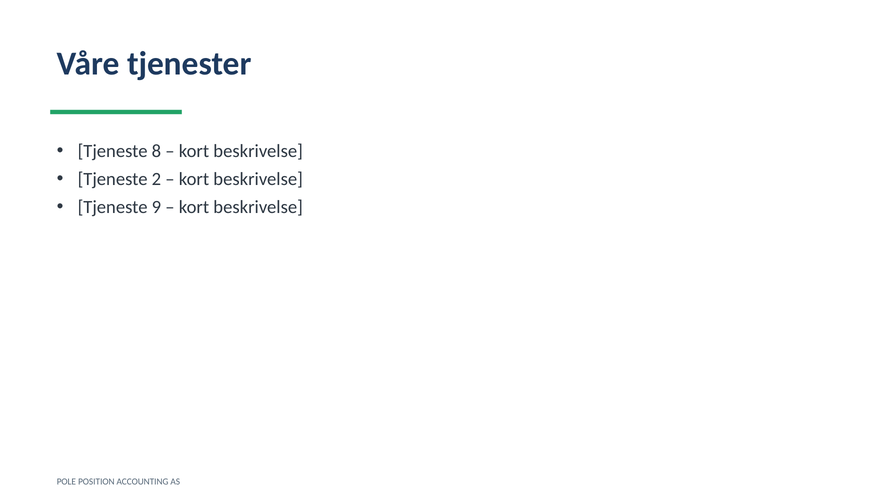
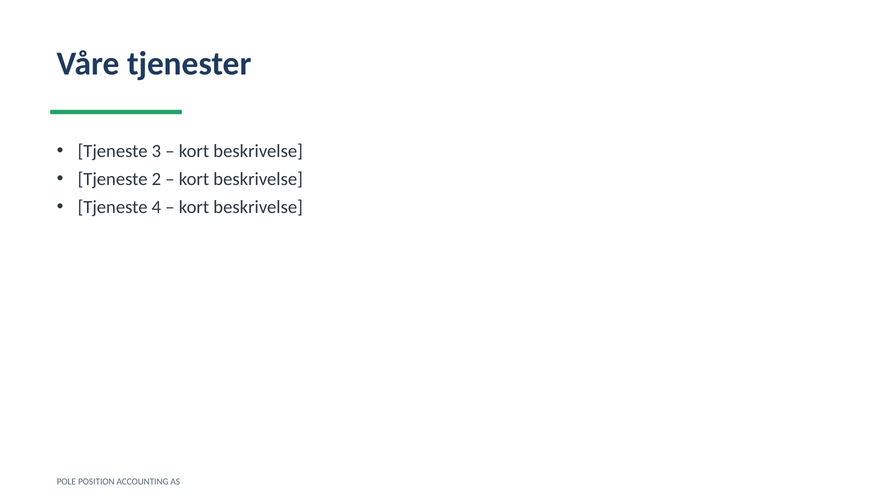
8: 8 -> 3 (156, 151)
9: 9 -> 4 (156, 207)
